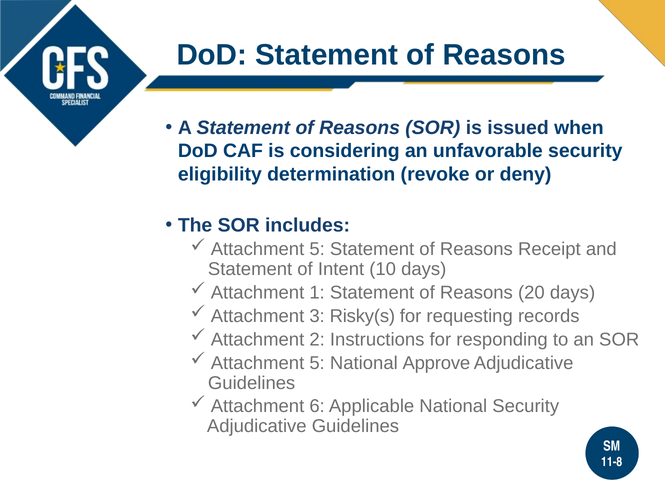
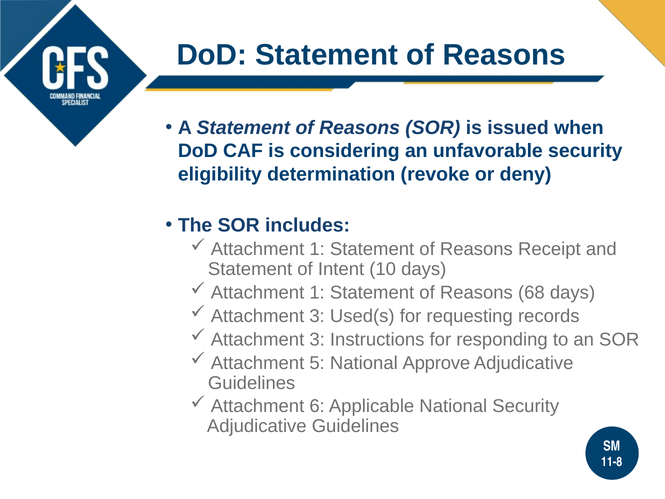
5: 5 -> 1 (317, 249)
20: 20 -> 68 (531, 292)
Risky(s: Risky(s -> Used(s (362, 316)
2: 2 -> 3 (317, 339)
